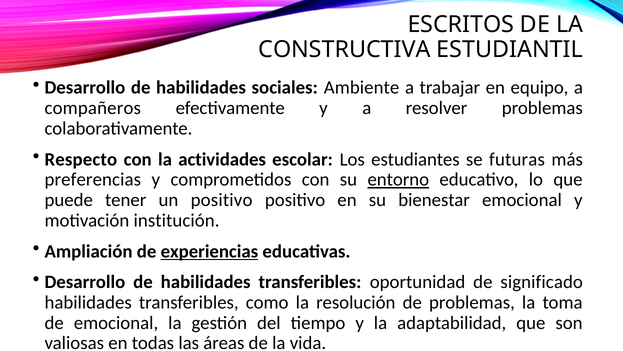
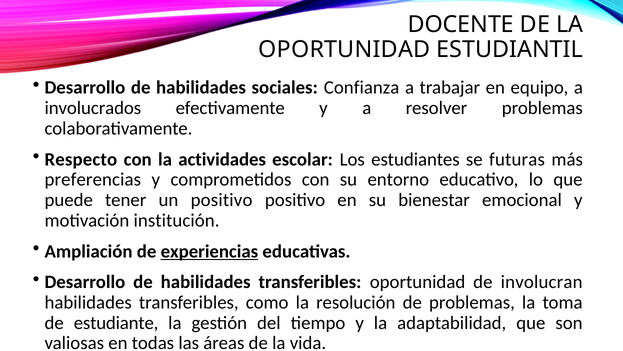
ESCRITOS: ESCRITOS -> DOCENTE (461, 24)
CONSTRUCTIVA: CONSTRUCTIVA -> OPORTUNIDAD (344, 50)
Ambiente: Ambiente -> Confianza (362, 88)
compañeros: compañeros -> involucrados (93, 108)
entorno underline: present -> none (398, 179)
significado: significado -> involucran (542, 282)
de emocional: emocional -> estudiante (116, 322)
